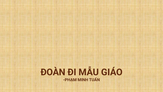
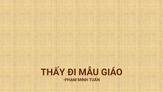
ĐOÀN: ĐOÀN -> THẤY (53, 72)
